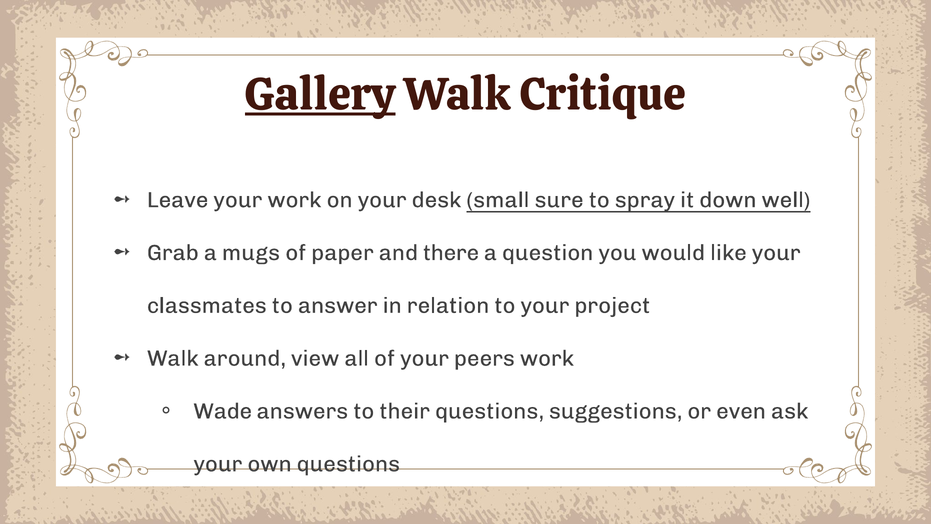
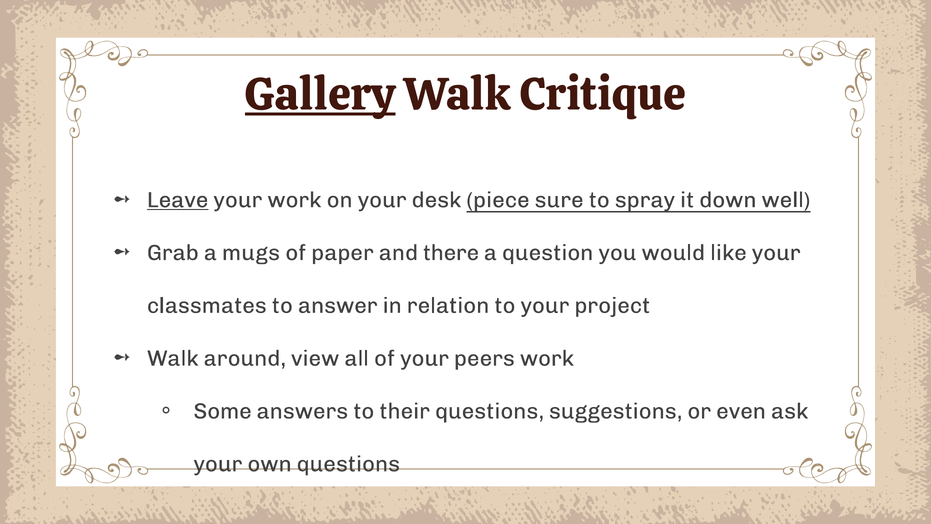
Leave underline: none -> present (178, 200)
small: small -> piece (498, 200)
Wade: Wade -> Some (223, 411)
